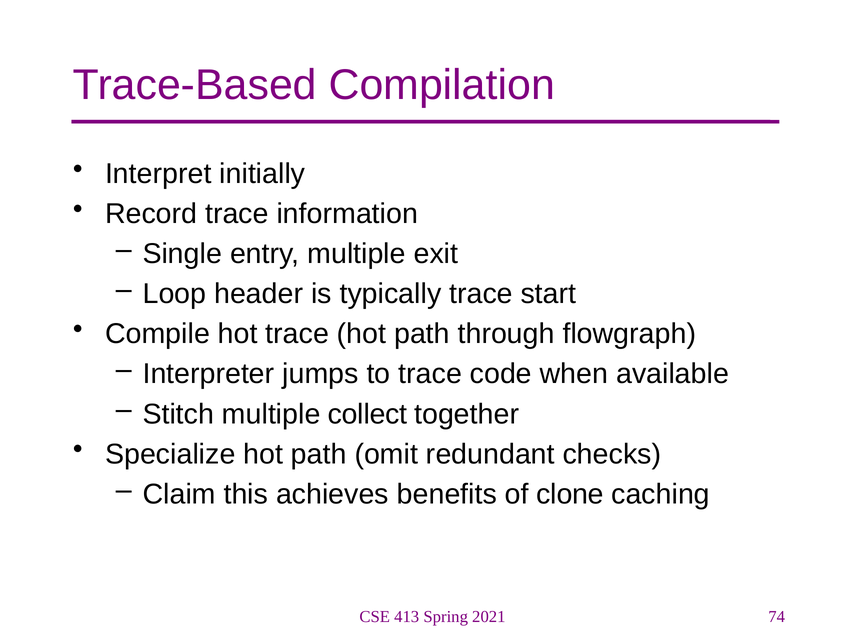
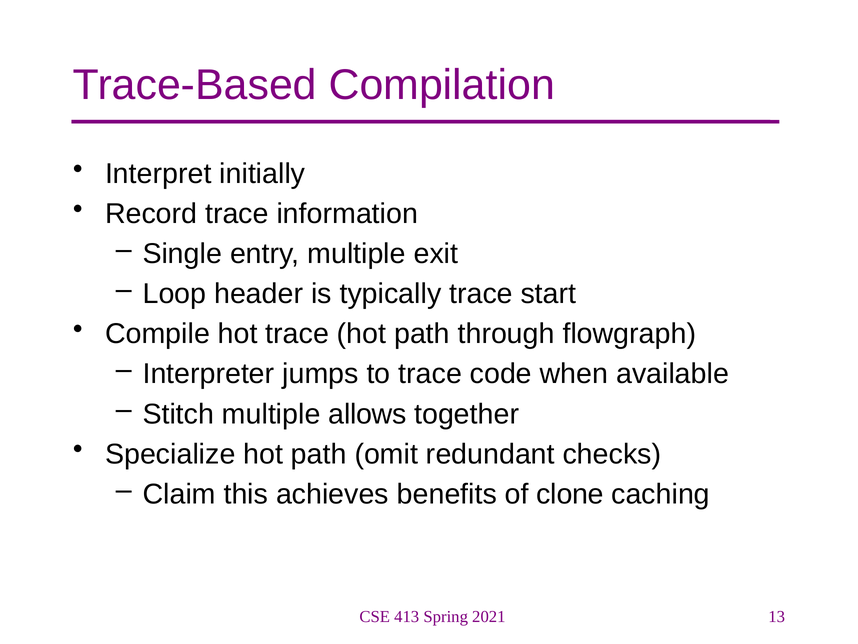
collect: collect -> allows (367, 414)
74: 74 -> 13 (777, 616)
